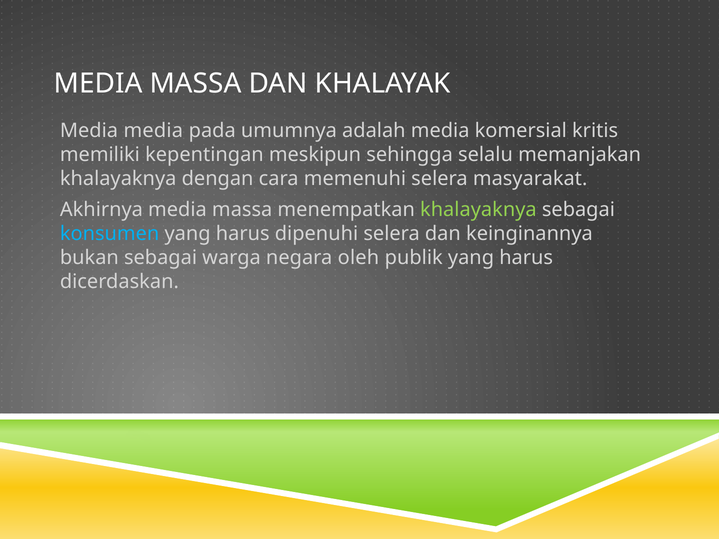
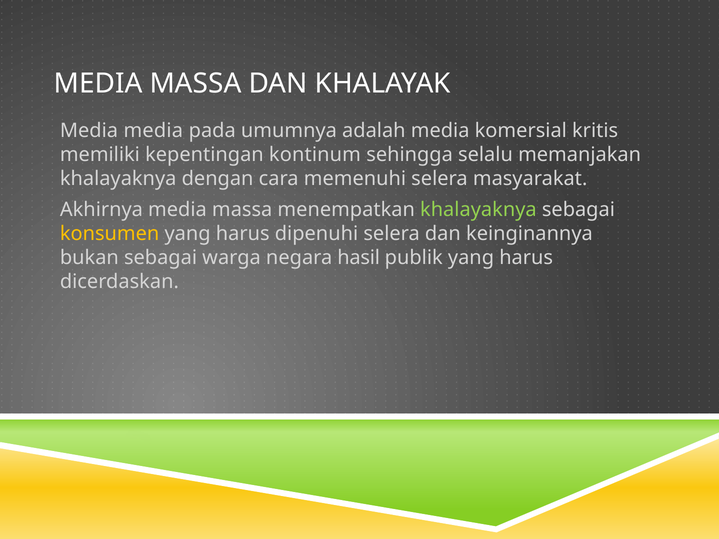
meskipun: meskipun -> kontinum (315, 155)
konsumen colour: light blue -> yellow (110, 234)
oleh: oleh -> hasil (359, 258)
